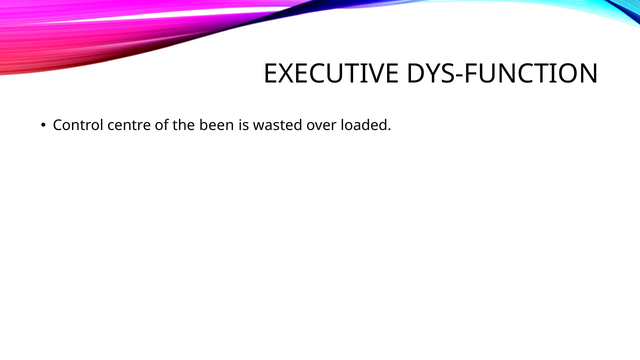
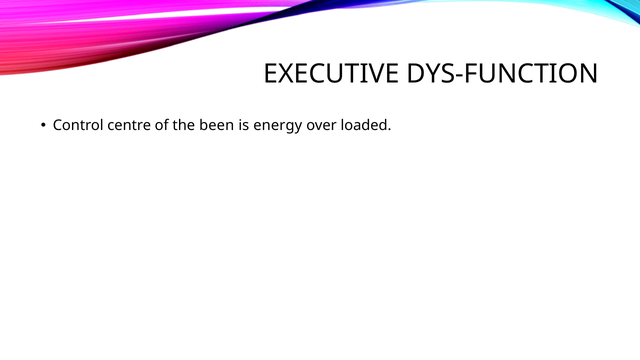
wasted: wasted -> energy (278, 125)
